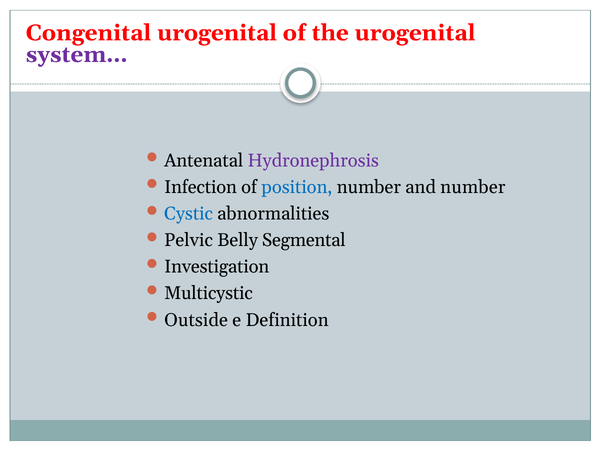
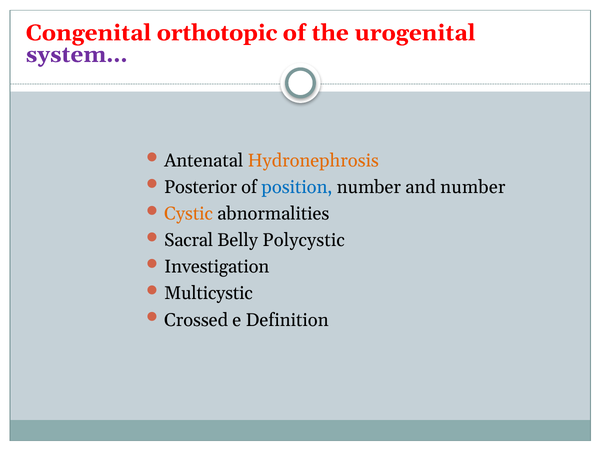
Congenital urogenital: urogenital -> orthotopic (217, 33)
Hydronephrosis colour: purple -> orange (313, 160)
Infection: Infection -> Posterior (201, 187)
Cystic colour: blue -> orange (189, 214)
Pelvic: Pelvic -> Sacral (189, 240)
Segmental: Segmental -> Polycystic (304, 240)
Outside: Outside -> Crossed (196, 320)
